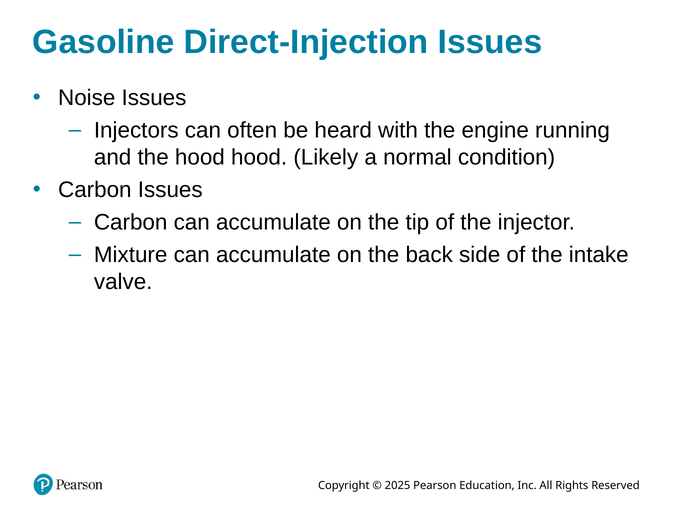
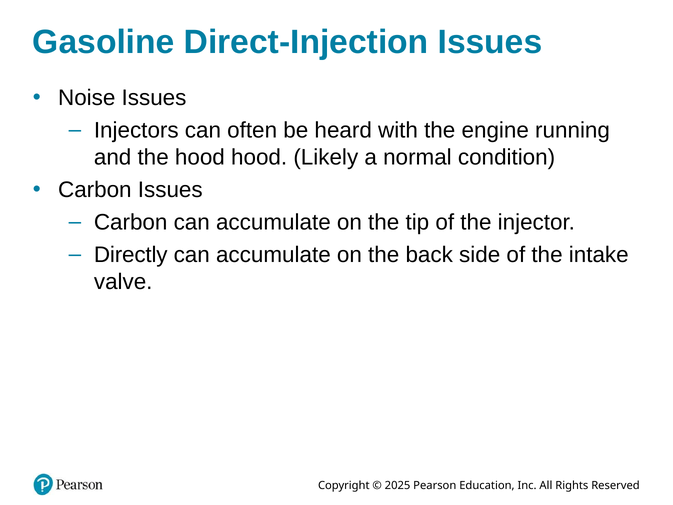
Mixture: Mixture -> Directly (131, 255)
